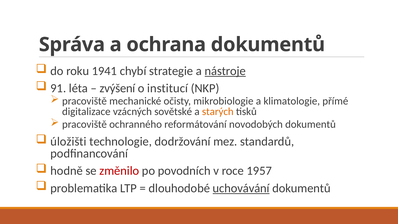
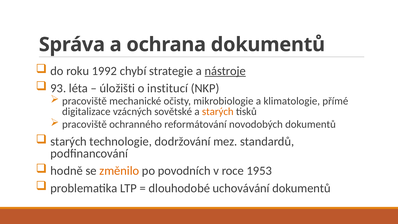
1941: 1941 -> 1992 (104, 71)
91: 91 -> 93 (58, 88)
zvýšení: zvýšení -> úložišti (117, 88)
úložišti: úložišti -> starých (69, 141)
změnilo colour: red -> orange (119, 171)
1957: 1957 -> 1953 (259, 171)
uchovávání underline: present -> none (241, 188)
